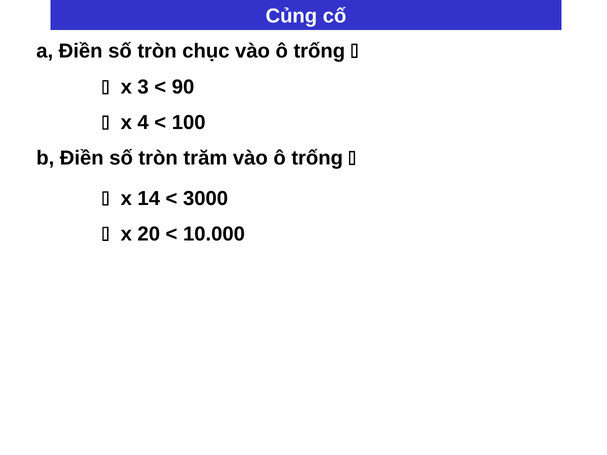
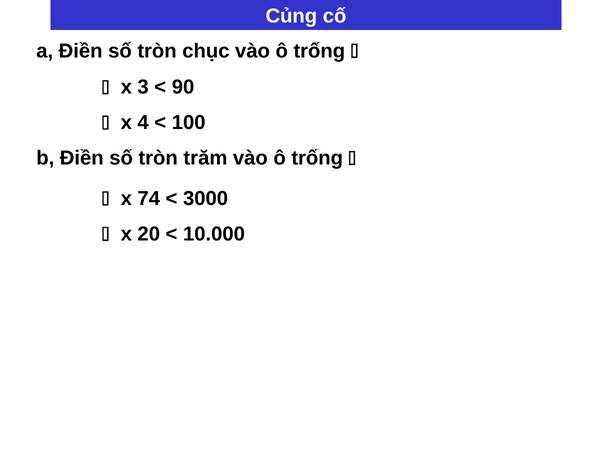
14: 14 -> 74 (149, 199)
